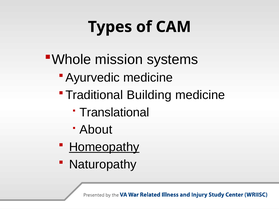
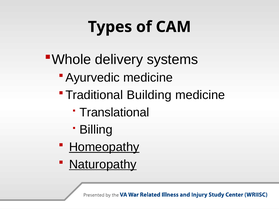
mission: mission -> delivery (119, 60)
About: About -> Billing (96, 130)
Naturopathy underline: none -> present (103, 165)
